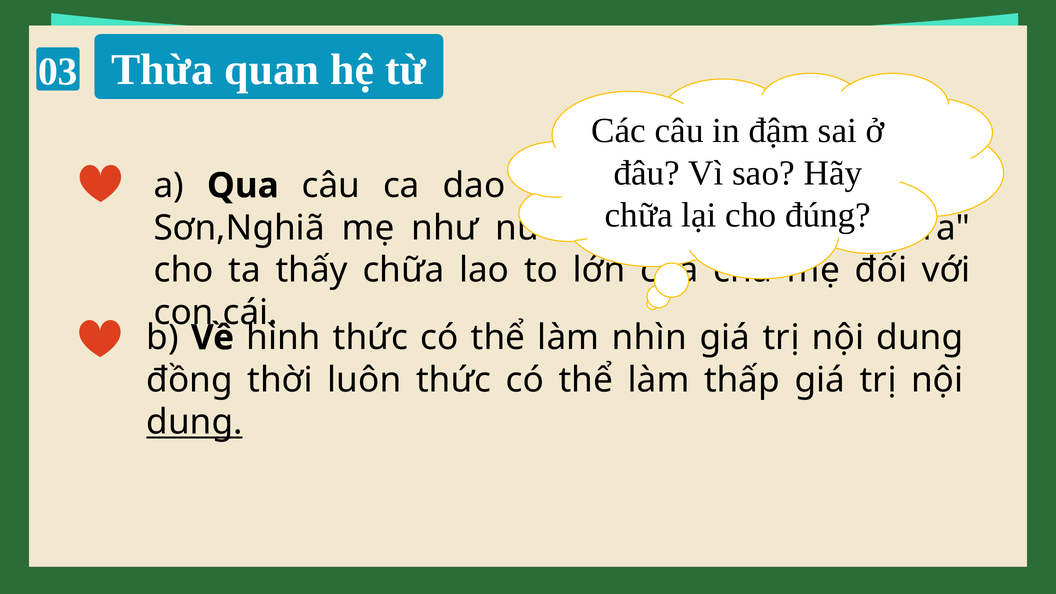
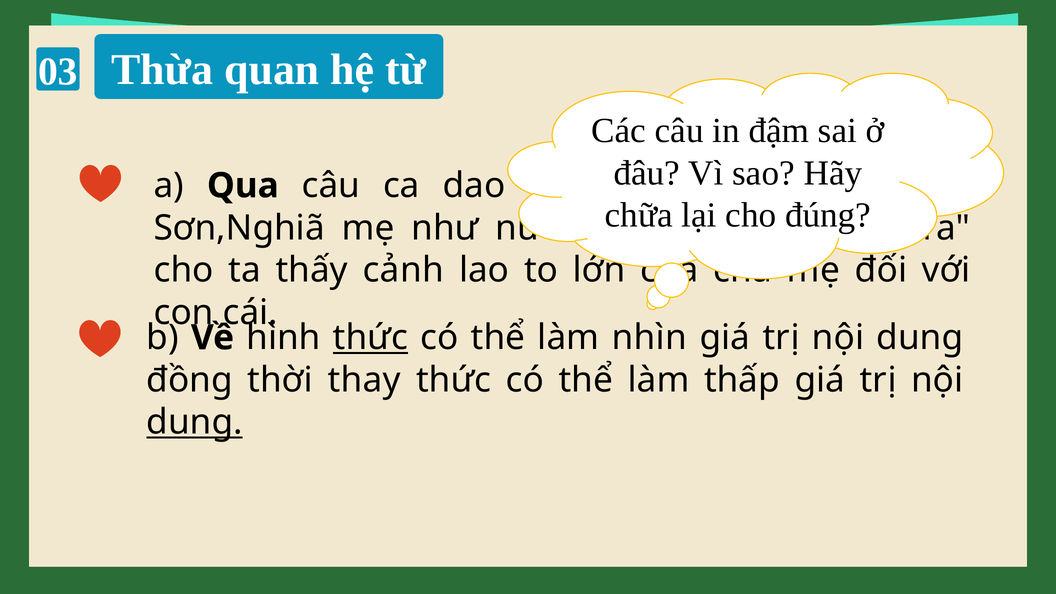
thấy chữa: chữa -> cảnh (403, 270)
thức underline: none -> present (370, 338)
luôn: luôn -> thay (364, 380)
